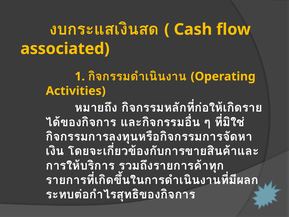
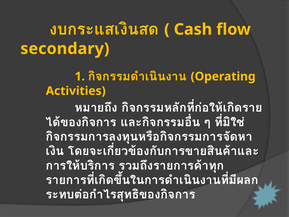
associated: associated -> secondary (65, 49)
